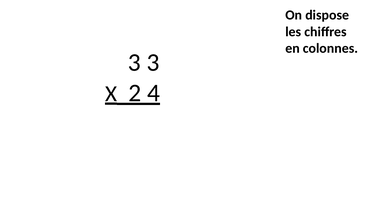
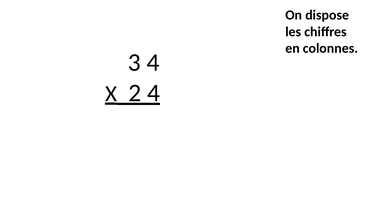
3 3: 3 -> 4 (153, 63)
